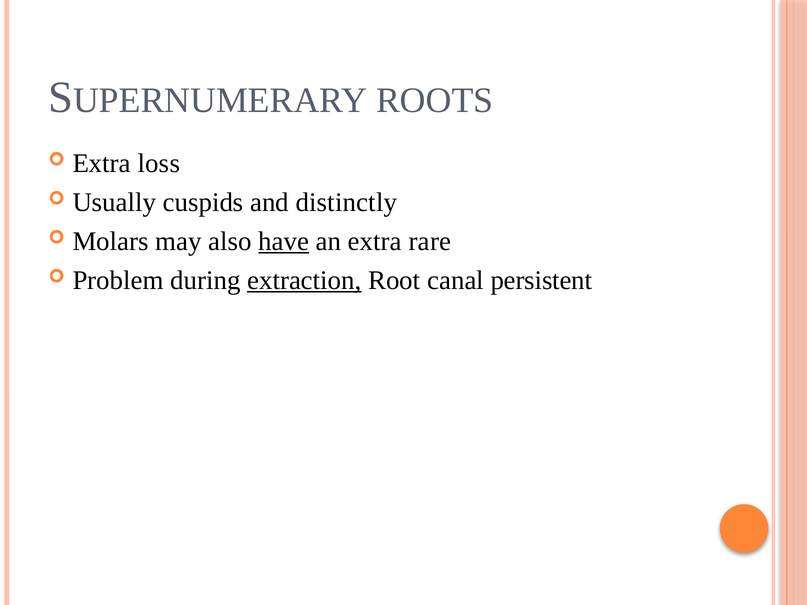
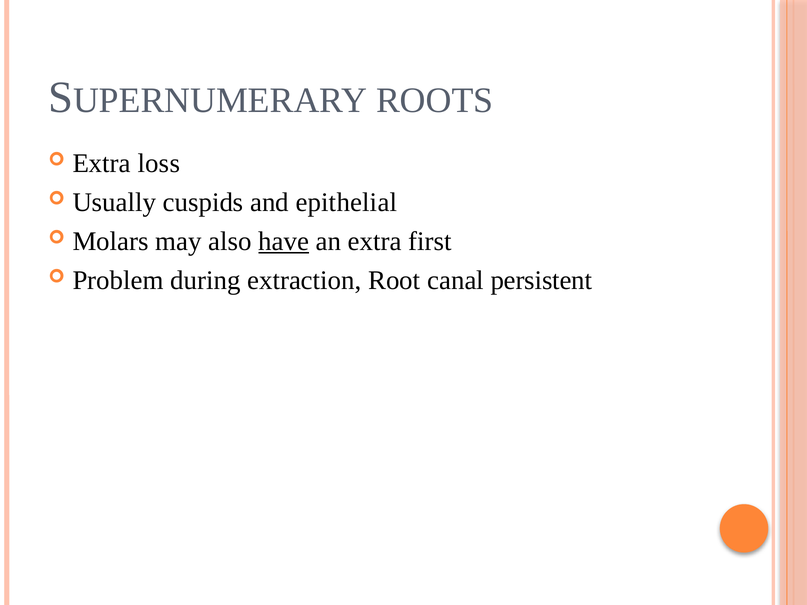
distinctly: distinctly -> epithelial (346, 202)
rare: rare -> first (430, 241)
extraction underline: present -> none (304, 280)
